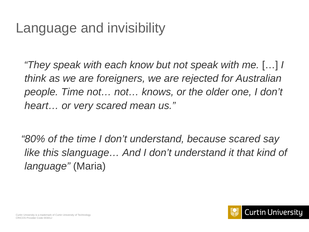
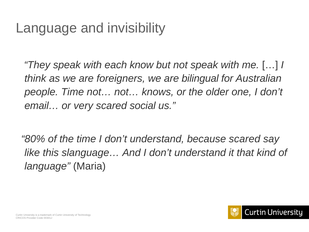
rejected: rejected -> bilingual (200, 78)
heart…: heart… -> email… (42, 106)
mean: mean -> social (143, 106)
